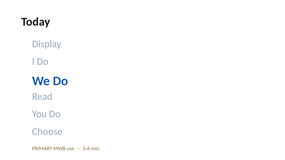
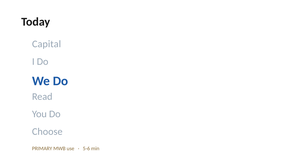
Display: Display -> Capital (47, 44)
